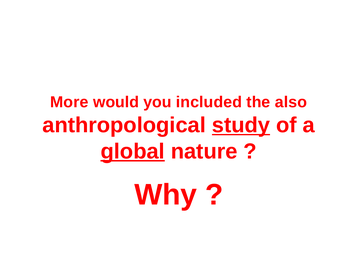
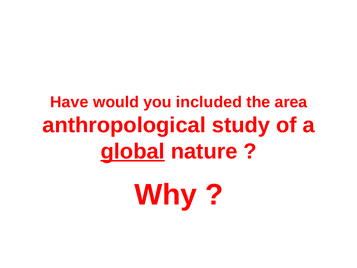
More: More -> Have (69, 102)
also: also -> area (291, 102)
study underline: present -> none (241, 125)
